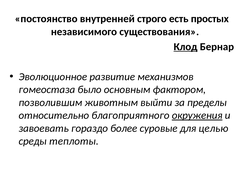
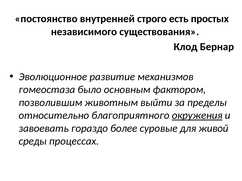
Клод underline: present -> none (186, 47)
целью: целью -> живой (213, 129)
теплоты: теплоты -> процессах (74, 142)
